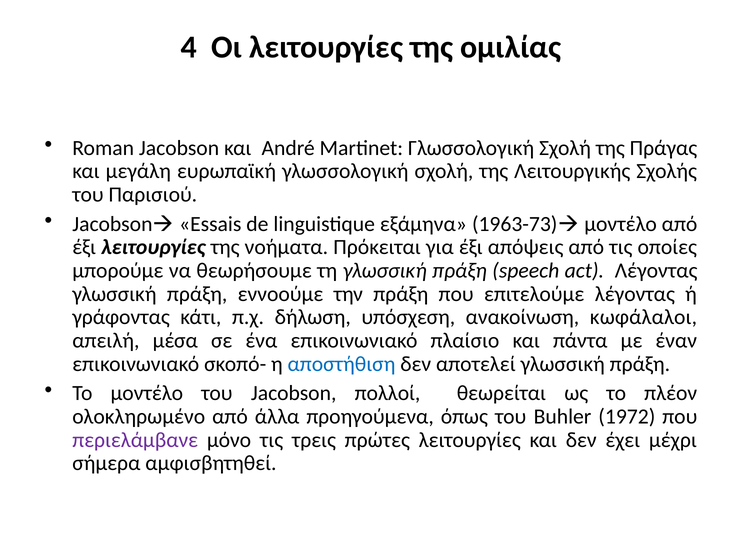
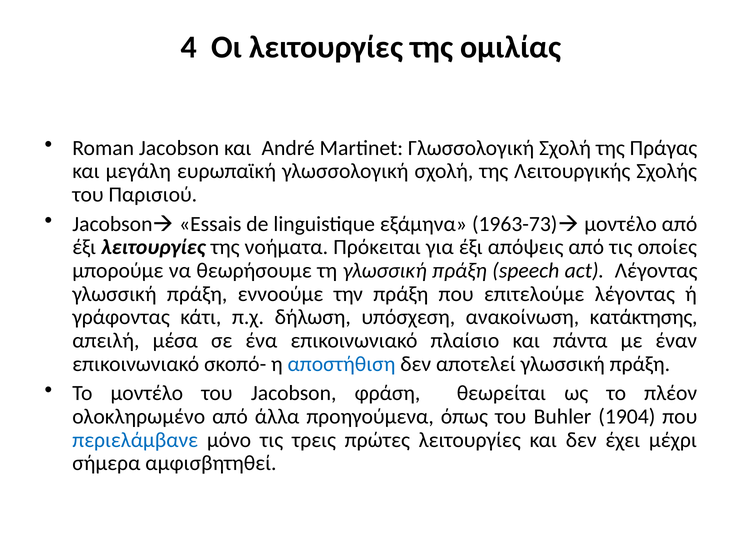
κωφάλαλοι: κωφάλαλοι -> κατάκτησης (644, 318)
πολλοί: πολλοί -> φράση (388, 394)
1972: 1972 -> 1904 (627, 417)
περιελάμβανε colour: purple -> blue (135, 440)
